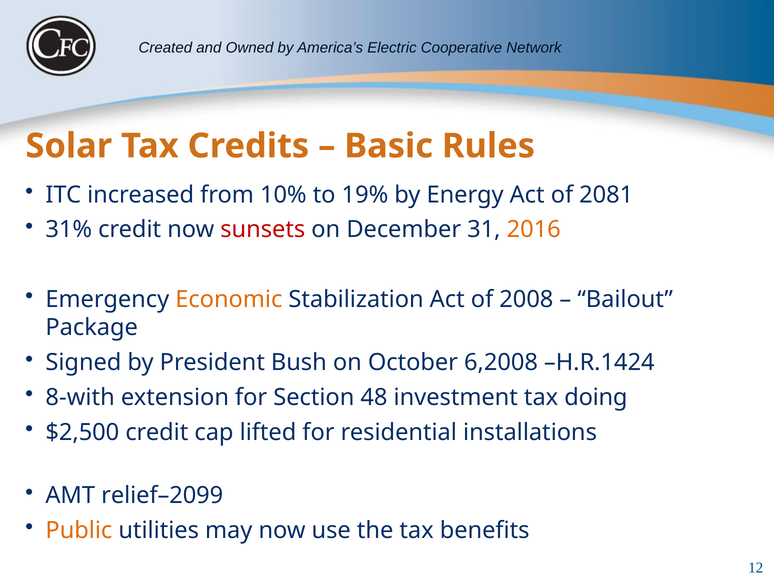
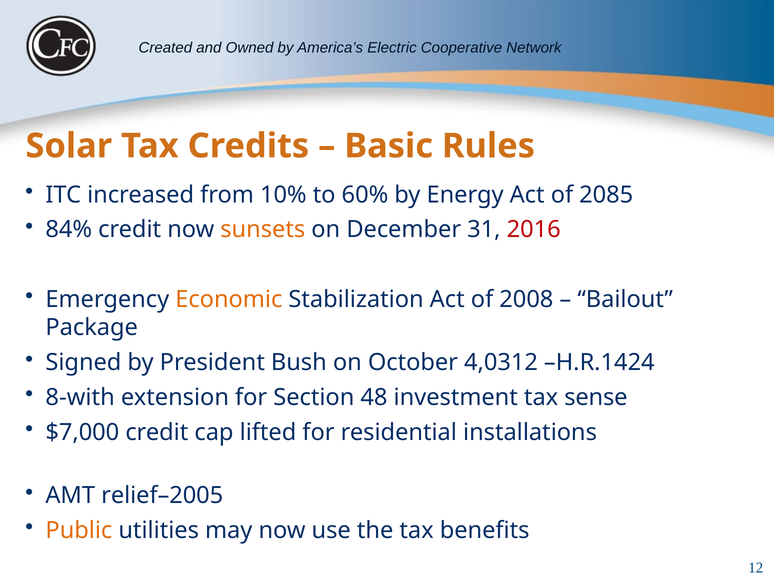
19%: 19% -> 60% (365, 195)
2081: 2081 -> 2085 (606, 195)
31%: 31% -> 84% (69, 229)
sunsets colour: red -> orange (263, 229)
2016 colour: orange -> red (534, 229)
6,2008: 6,2008 -> 4,0312 (501, 362)
doing: doing -> sense (596, 397)
$2,500: $2,500 -> $7,000 (82, 432)
relief–2099: relief–2099 -> relief–2005 (162, 495)
